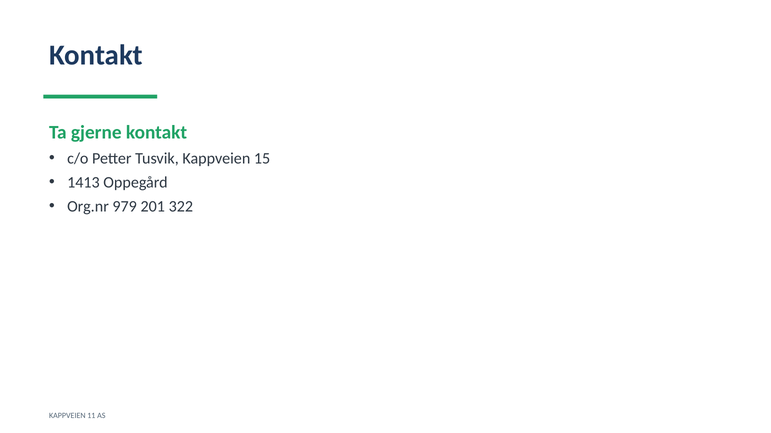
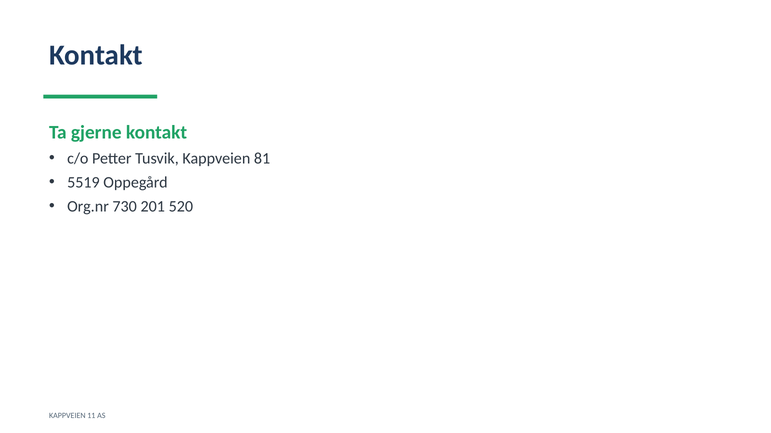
15: 15 -> 81 (262, 159)
1413: 1413 -> 5519 (83, 183)
979: 979 -> 730 (125, 207)
322: 322 -> 520 (181, 207)
